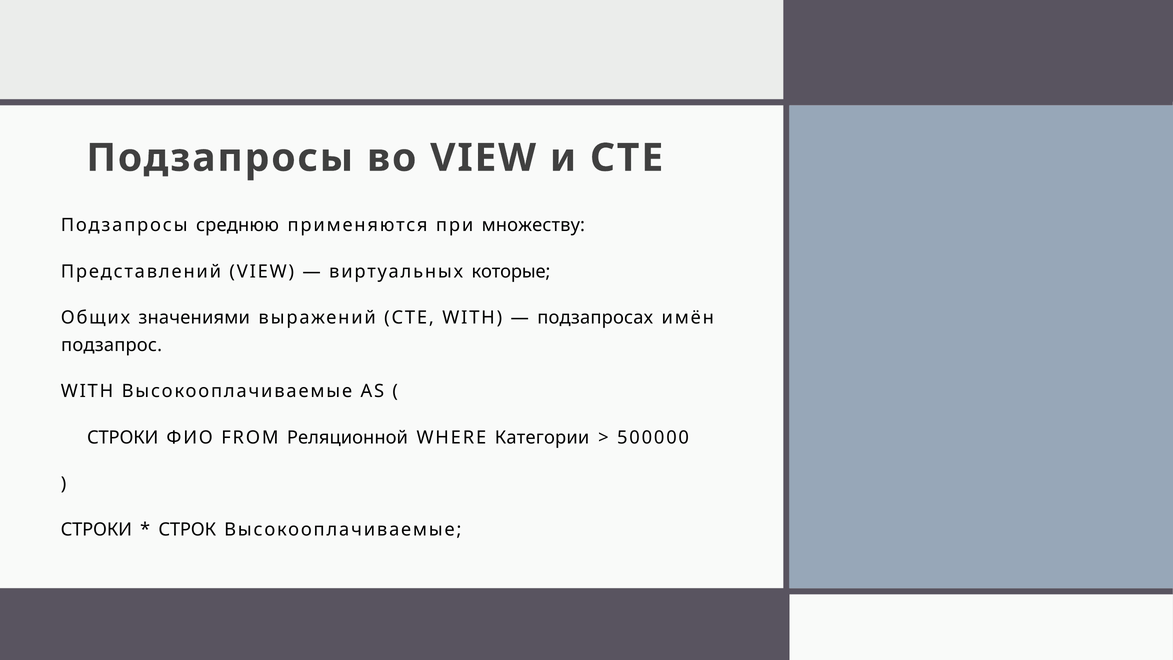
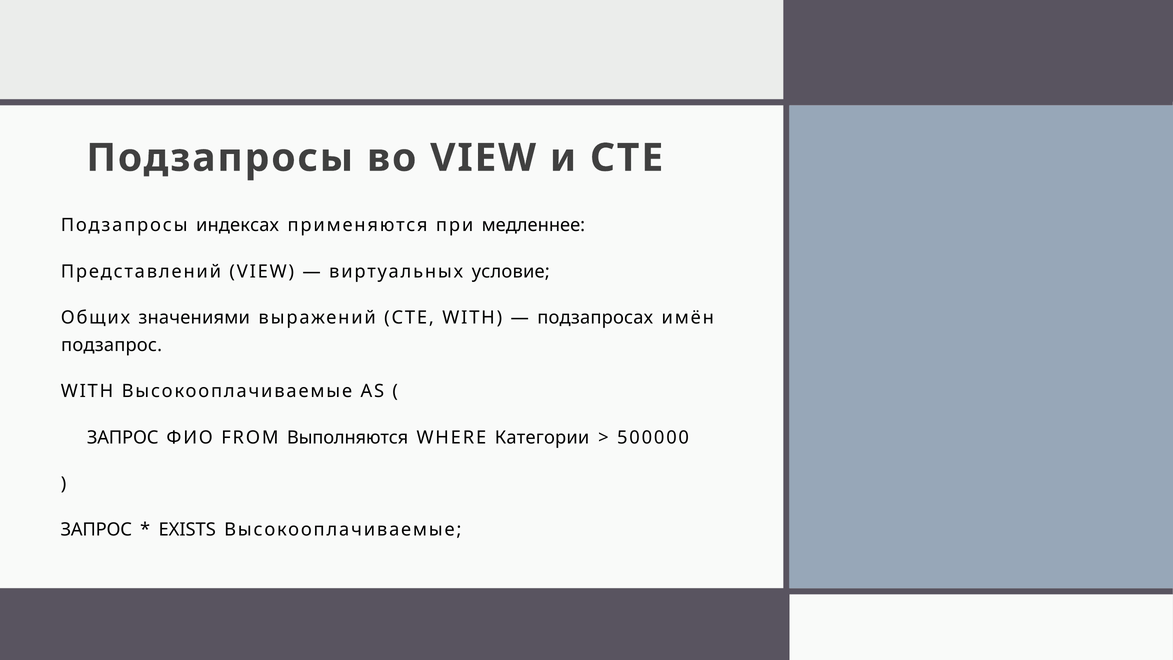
среднюю: среднюю -> индексах (237, 225)
множеству: множеству -> медленнее (533, 225)
которые: которые -> условие (511, 271)
СТРОКИ: СТРОКИ -> ЗАПРОС (123, 437)
Реляционной: Реляционной -> Выполняются (348, 437)
СТРОКИ: СТРОКИ -> ЗАПРОС (96, 530)
СТРОК: СТРОК -> EXISTS (187, 530)
